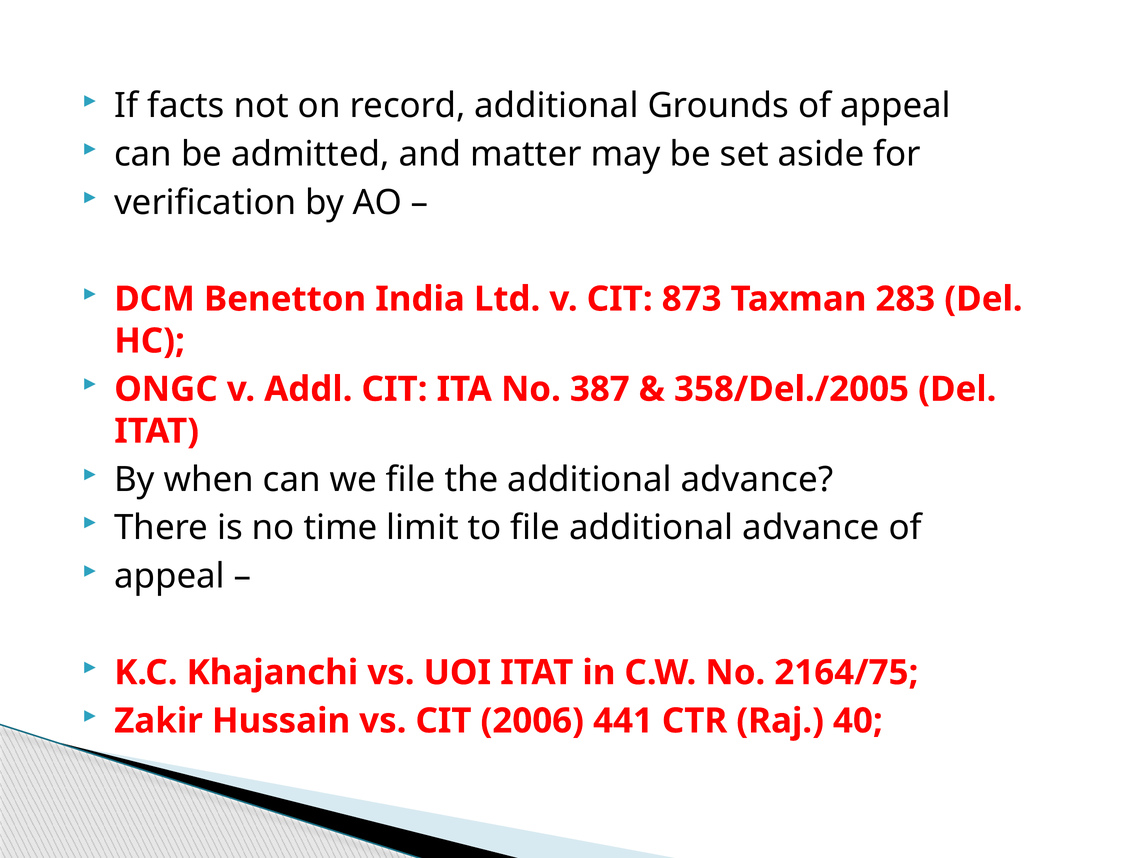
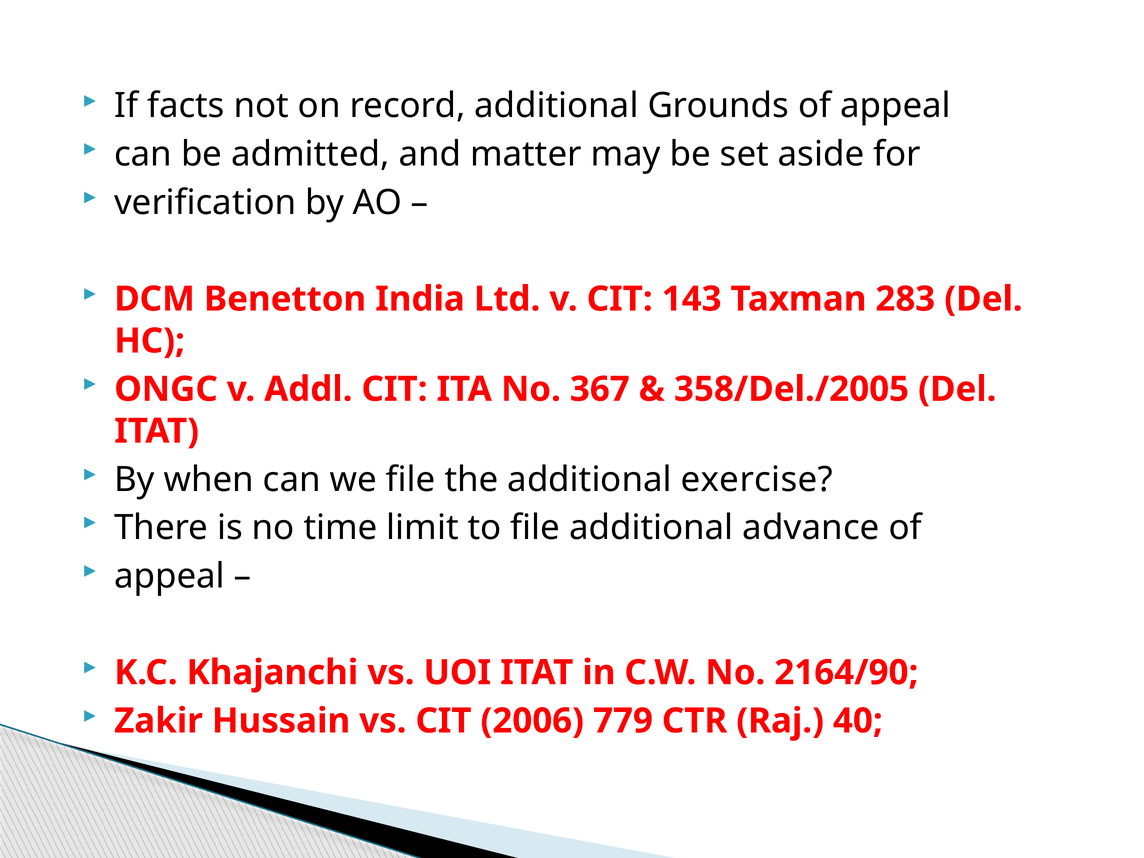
873: 873 -> 143 (692, 299)
387: 387 -> 367 (600, 389)
the additional advance: advance -> exercise (757, 479)
2164/75: 2164/75 -> 2164/90 (846, 673)
441: 441 -> 779 (623, 721)
